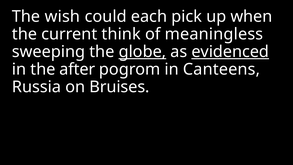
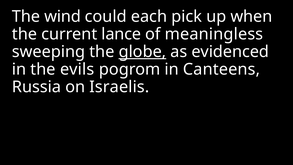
wish: wish -> wind (63, 16)
think: think -> lance (121, 34)
evidenced underline: present -> none (230, 52)
after: after -> evils (77, 69)
Bruises: Bruises -> Israelis (119, 87)
